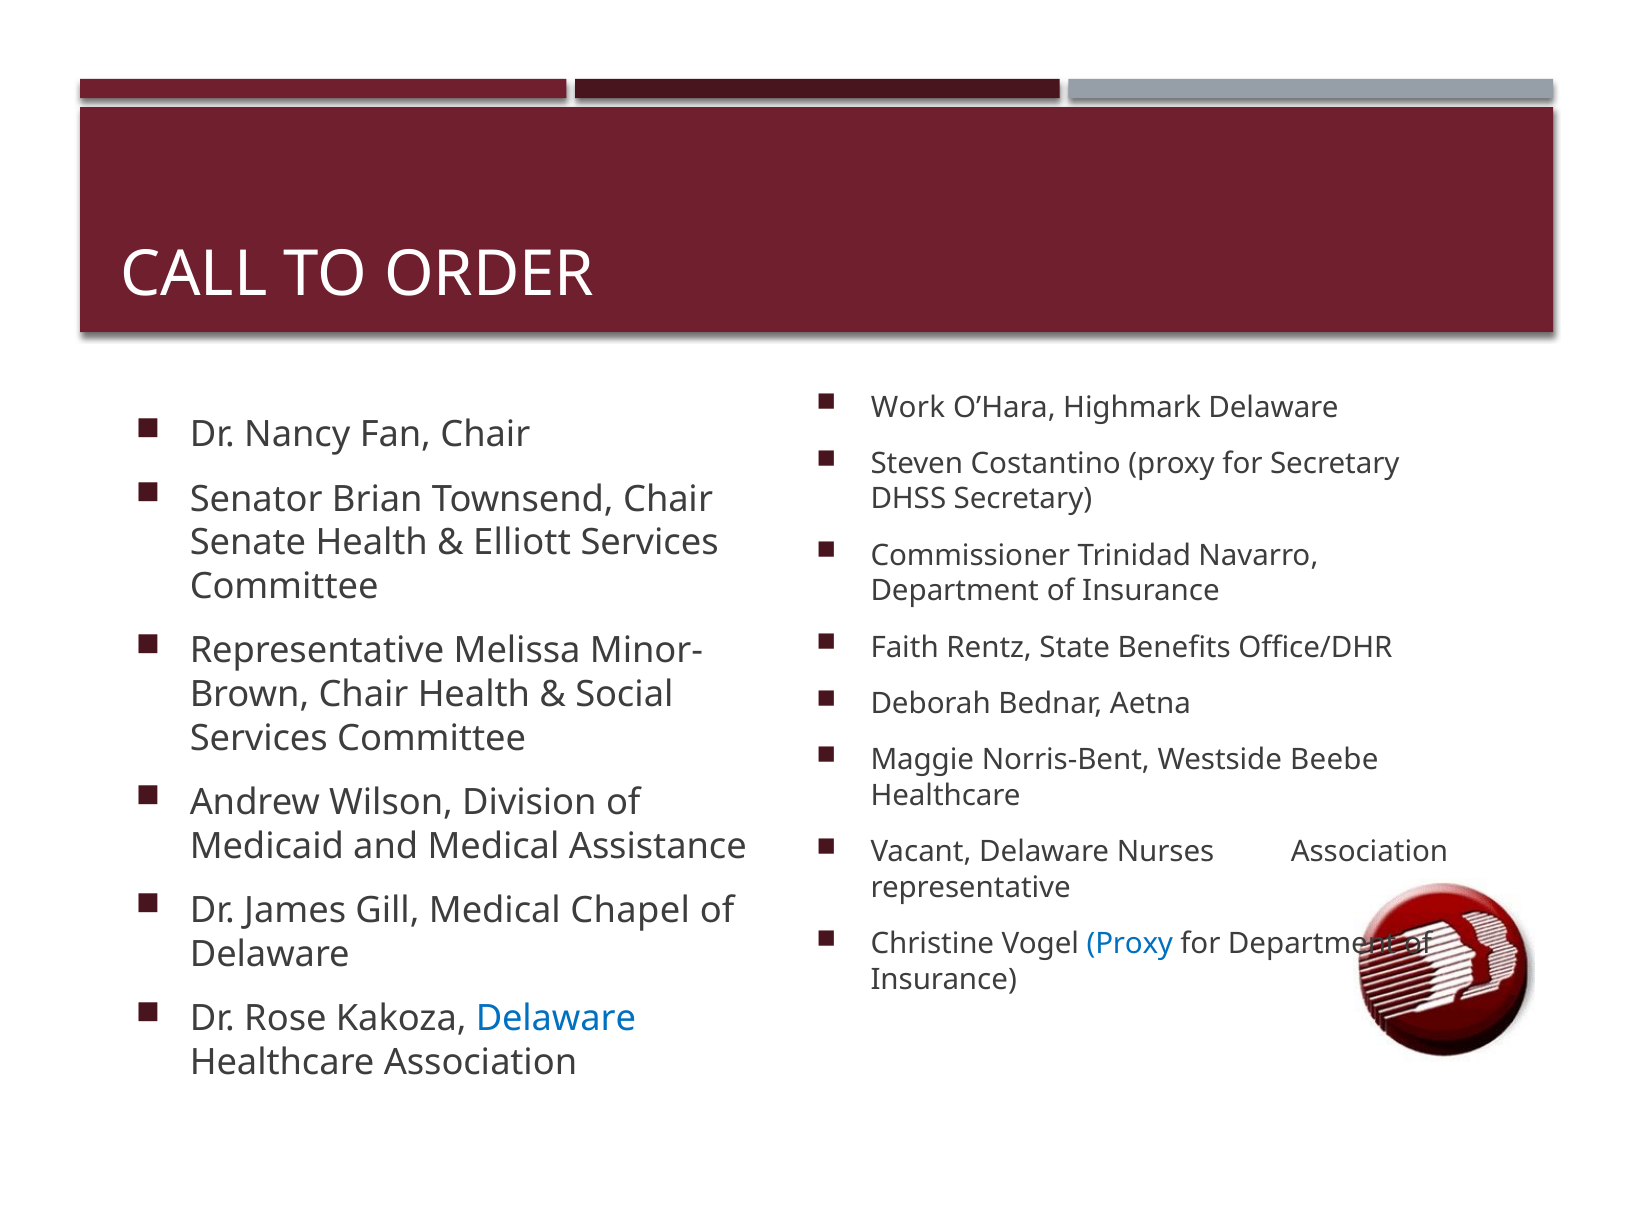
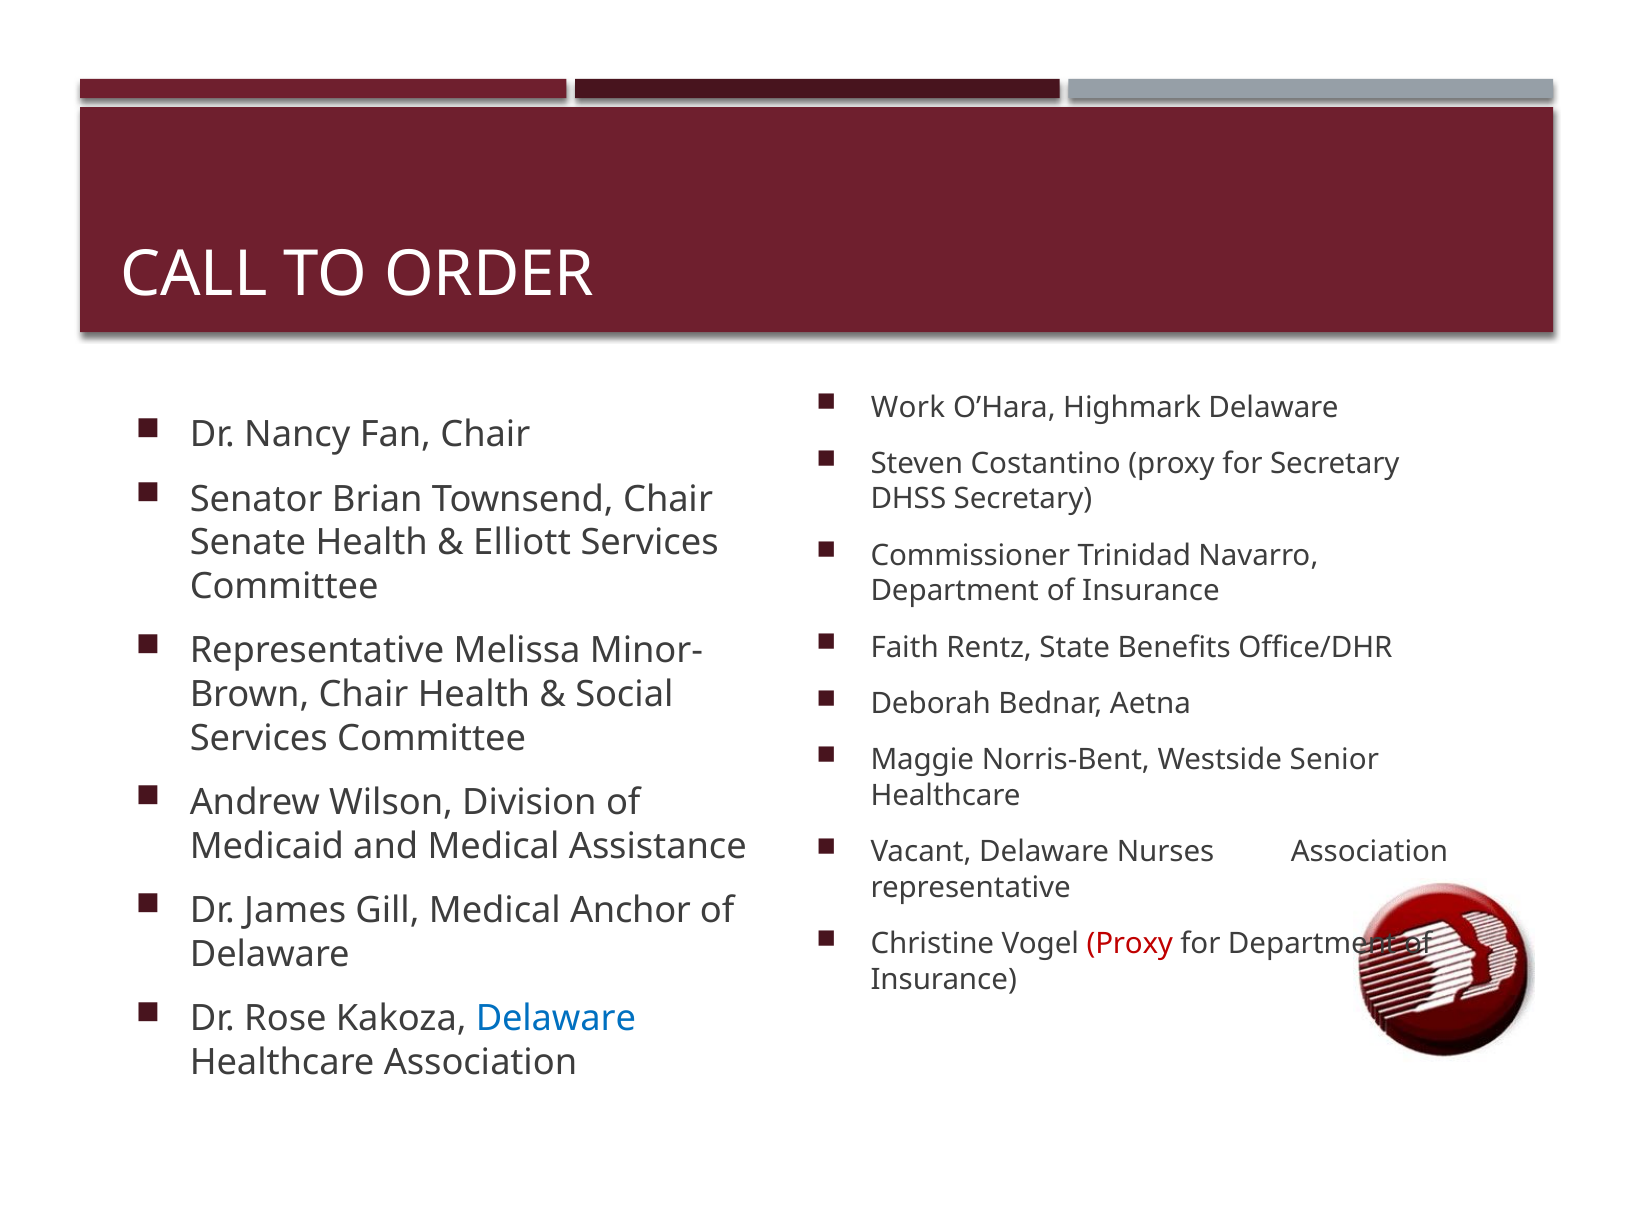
Beebe: Beebe -> Senior (1334, 760)
Chapel: Chapel -> Anchor (631, 911)
Proxy colour: blue -> red (1130, 944)
